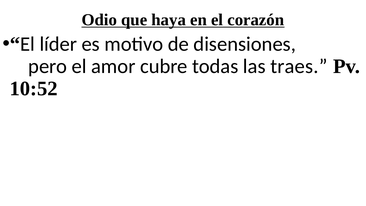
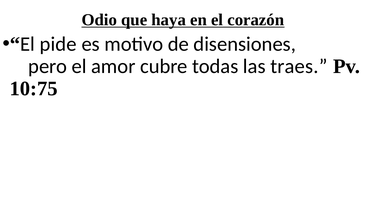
líder: líder -> pide (58, 44)
10:52: 10:52 -> 10:75 (34, 88)
